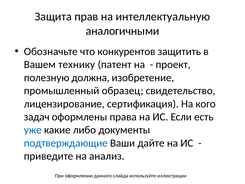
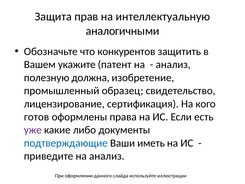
технику: технику -> укажите (77, 64)
проект: проект -> анализ (173, 64)
задач: задач -> готов (37, 117)
уже colour: blue -> purple (33, 130)
дайте: дайте -> иметь (151, 143)
